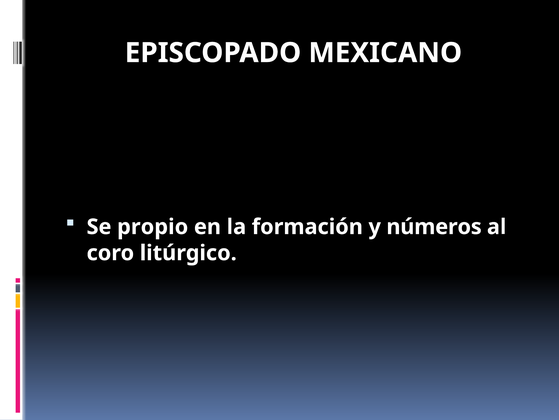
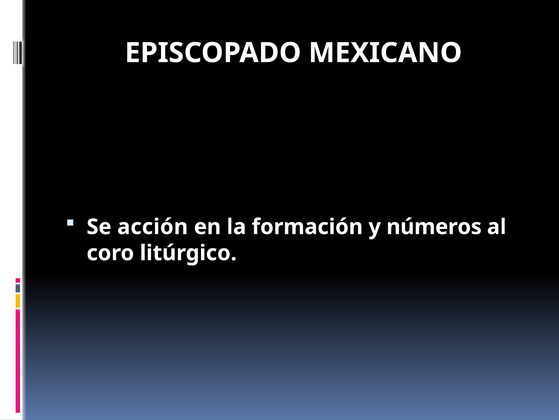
propio: propio -> acción (153, 227)
